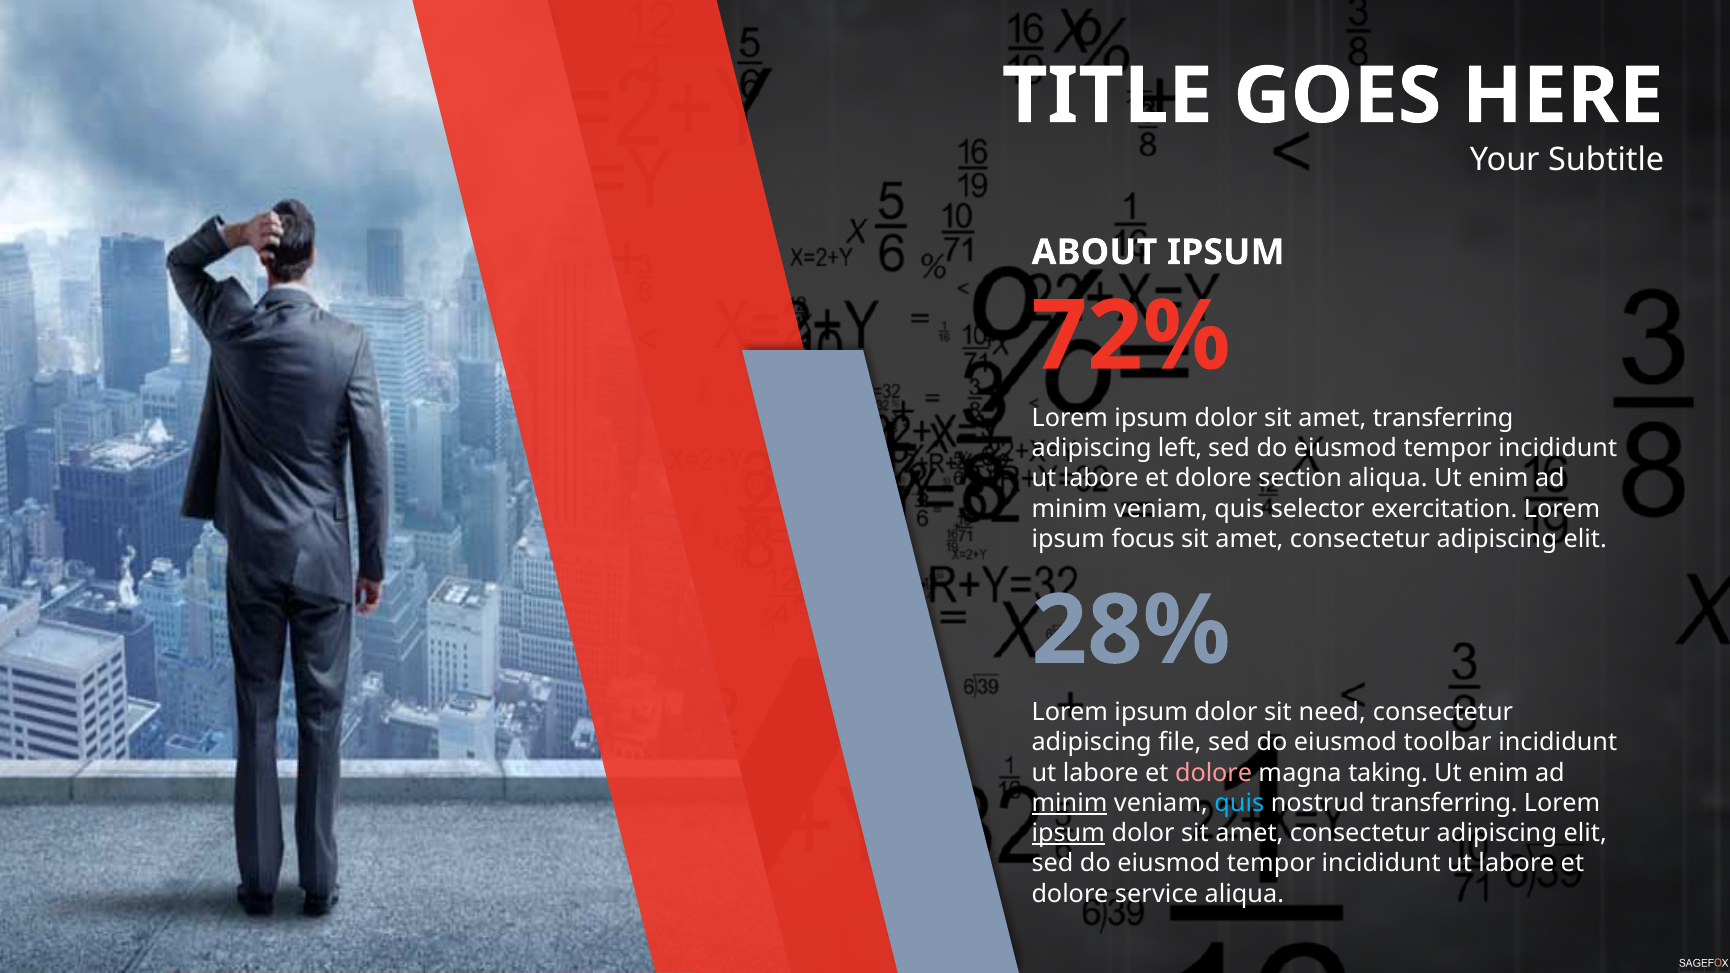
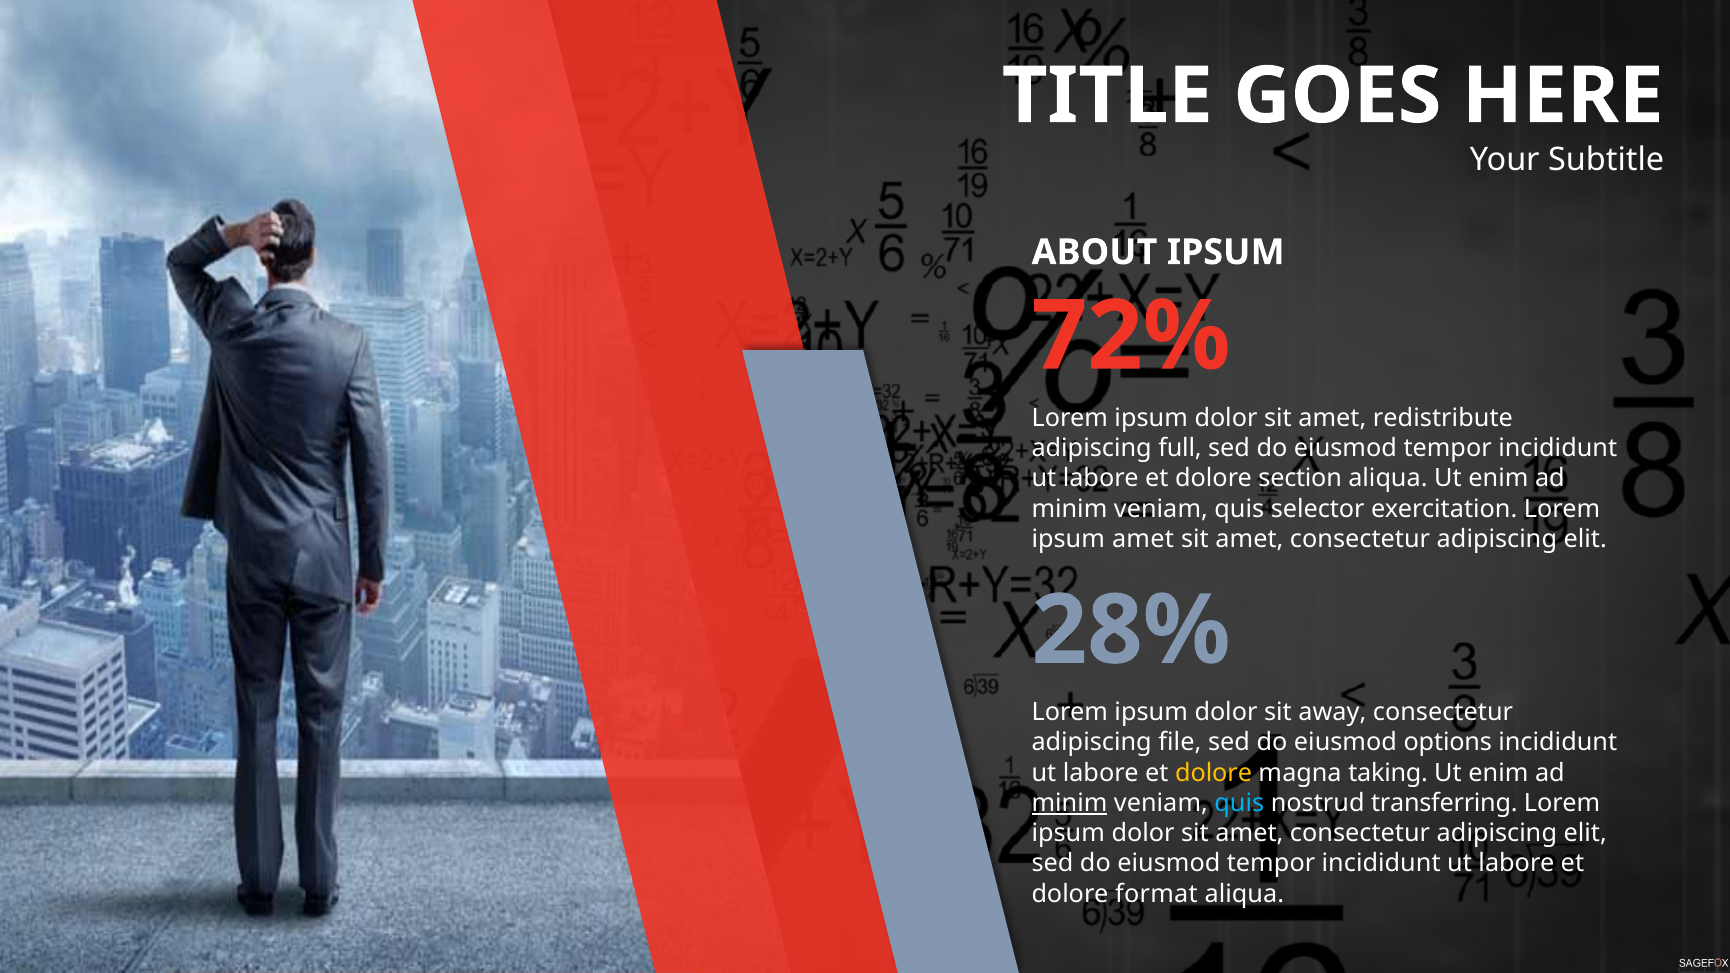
amet transferring: transferring -> redistribute (1443, 418)
left: left -> full (1180, 448)
ipsum focus: focus -> amet (1143, 539)
need: need -> away (1332, 712)
toolbar: toolbar -> options (1448, 743)
dolore colour: pink -> yellow (1214, 773)
ipsum underline: present -> none (1068, 833)
service: service -> format (1156, 894)
